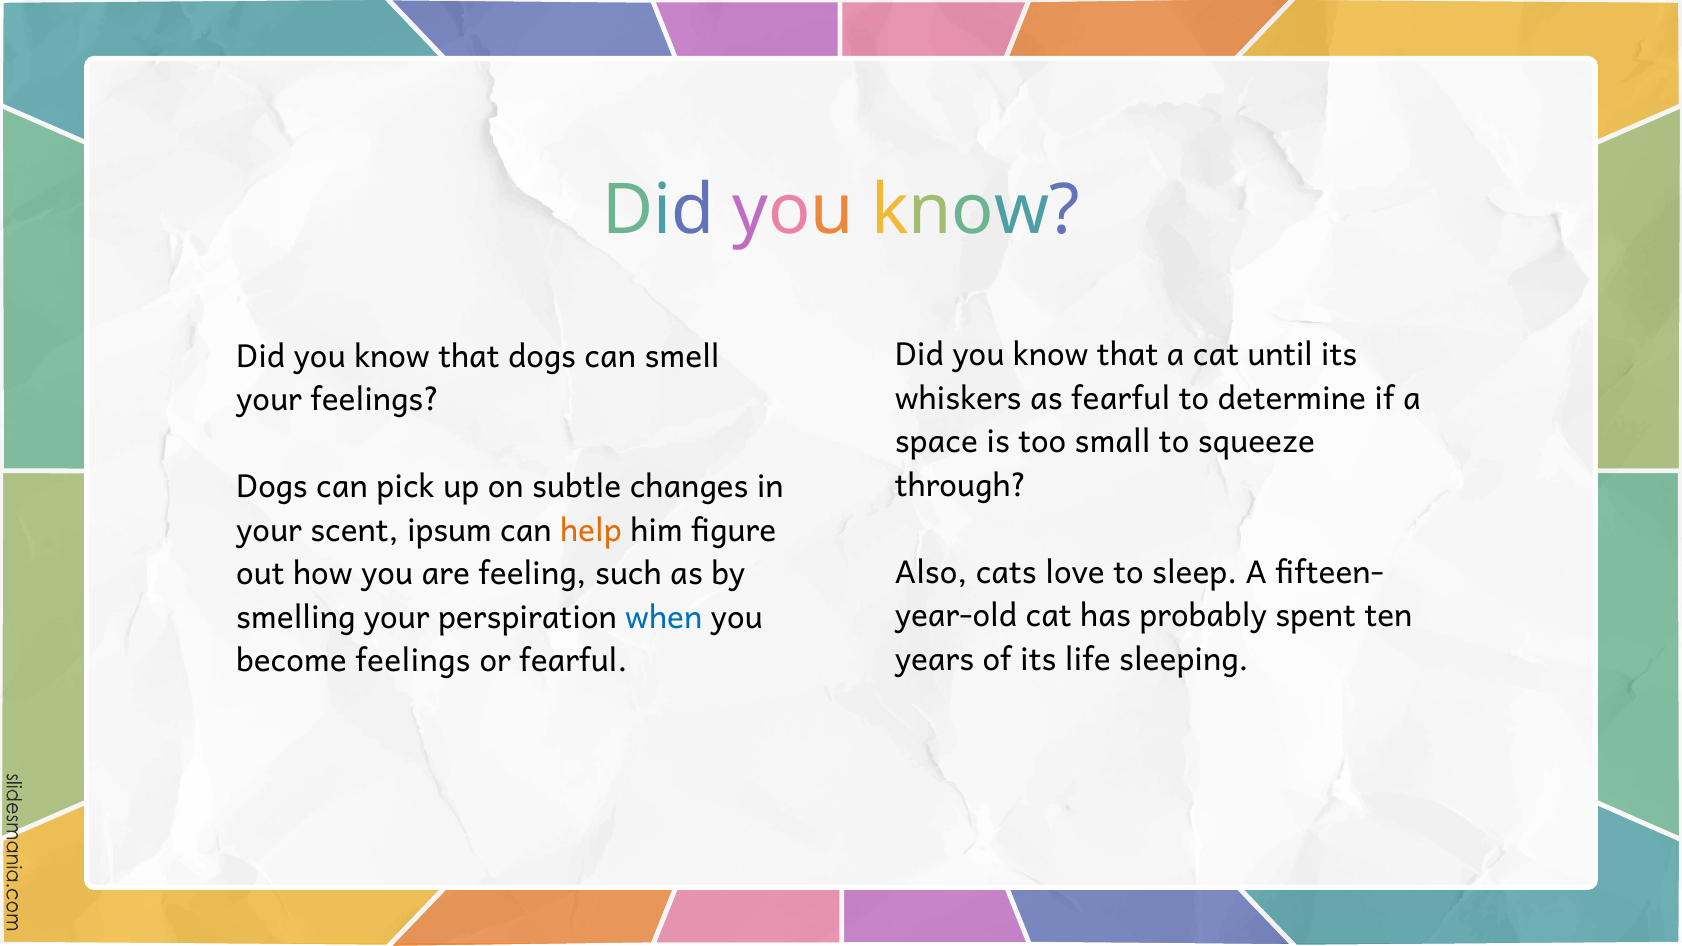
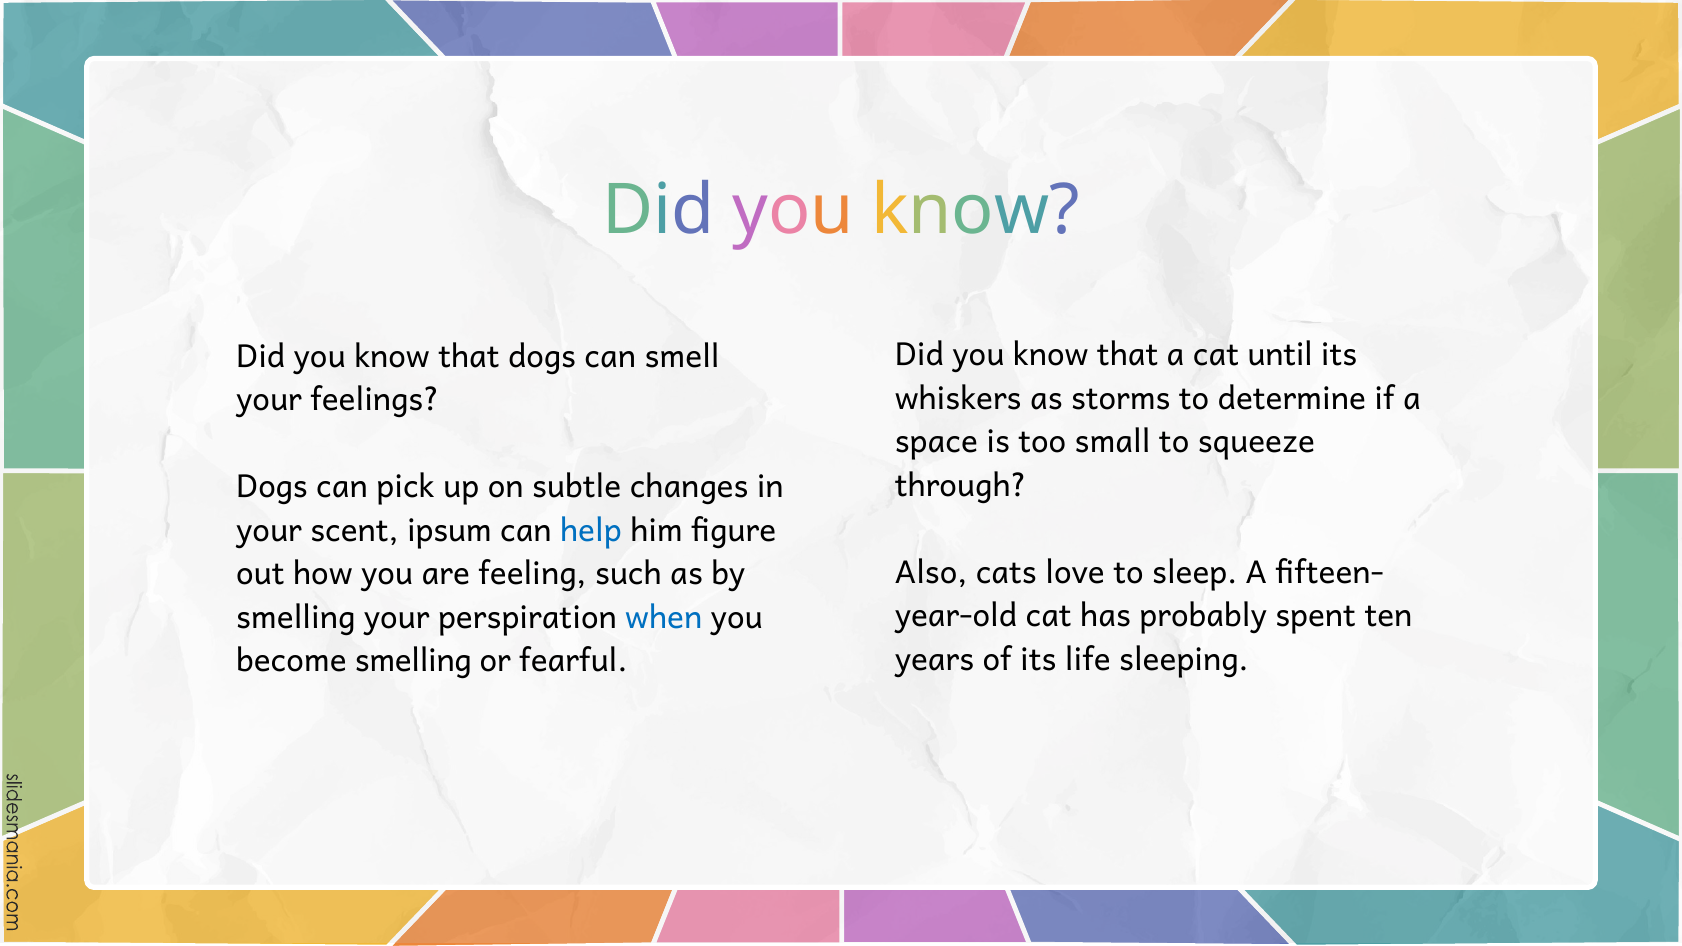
as fearful: fearful -> storms (1121, 399)
help colour: orange -> blue (591, 531)
become feelings: feelings -> smelling (413, 661)
